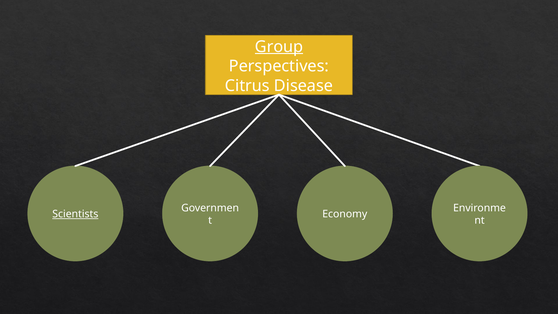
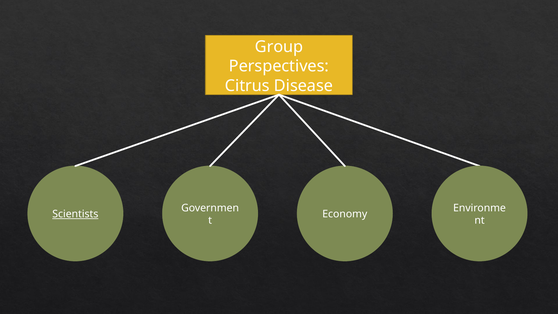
Group underline: present -> none (279, 47)
